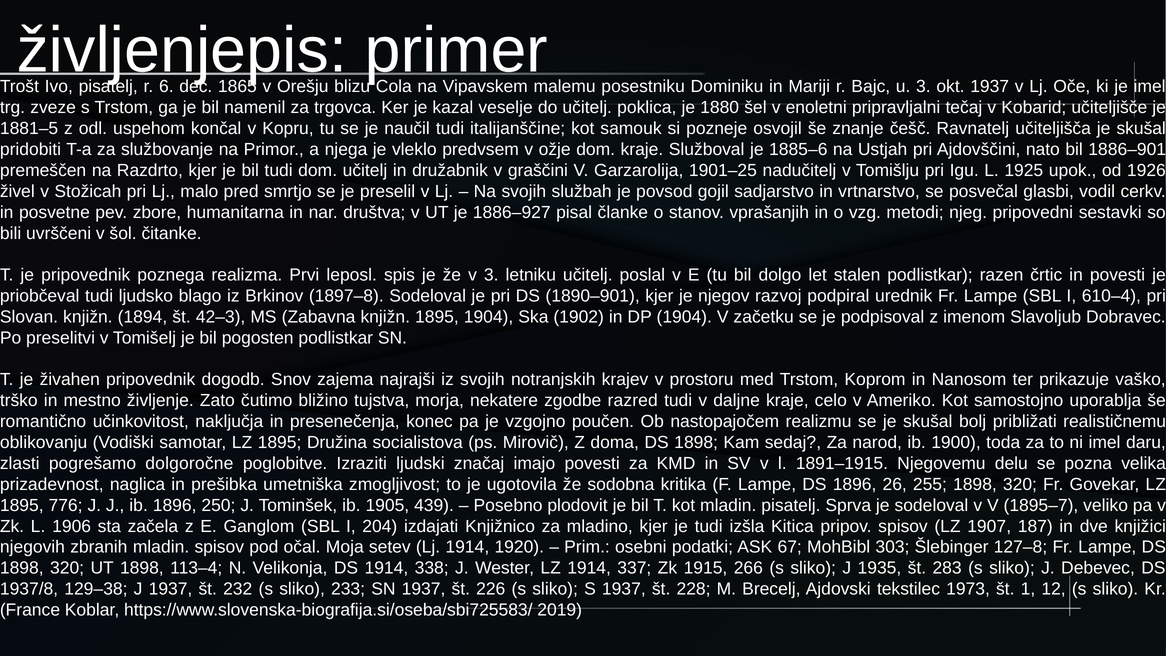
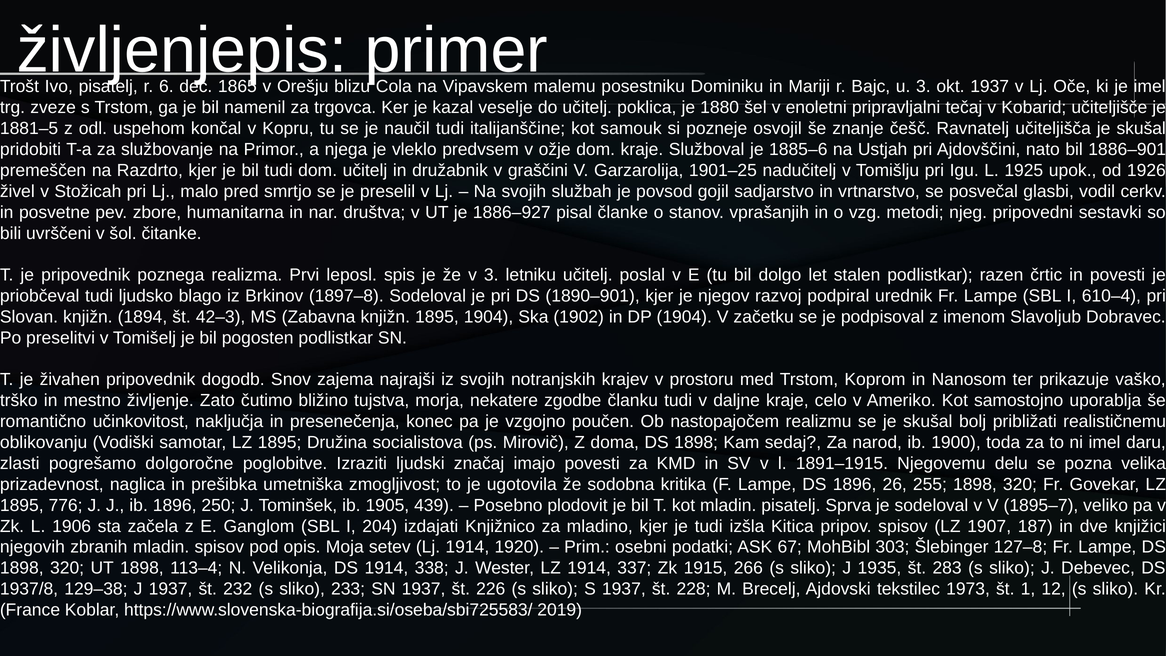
razred: razred -> članku (633, 401)
očal: očal -> opis (302, 547)
